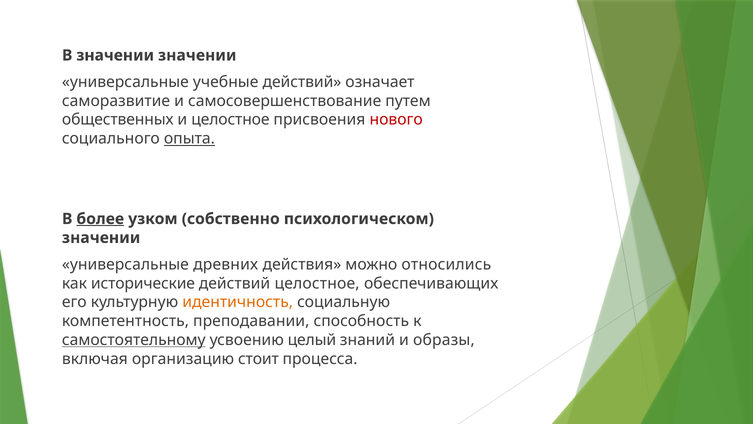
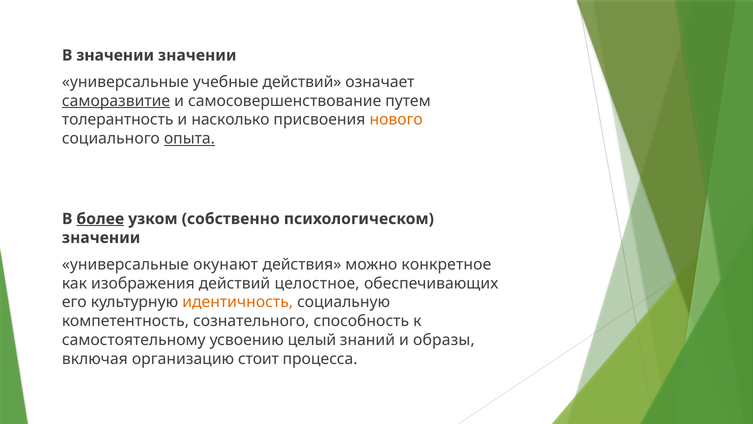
саморазвитие underline: none -> present (116, 101)
общественных: общественных -> толерантность (118, 120)
и целостное: целостное -> насколько (230, 120)
нового colour: red -> orange (396, 120)
древних: древних -> окунают (226, 264)
относились: относились -> конкретное (446, 264)
исторические: исторические -> изображения (143, 283)
преподавании: преподавании -> сознательного (251, 321)
самостоятельному underline: present -> none (134, 340)
